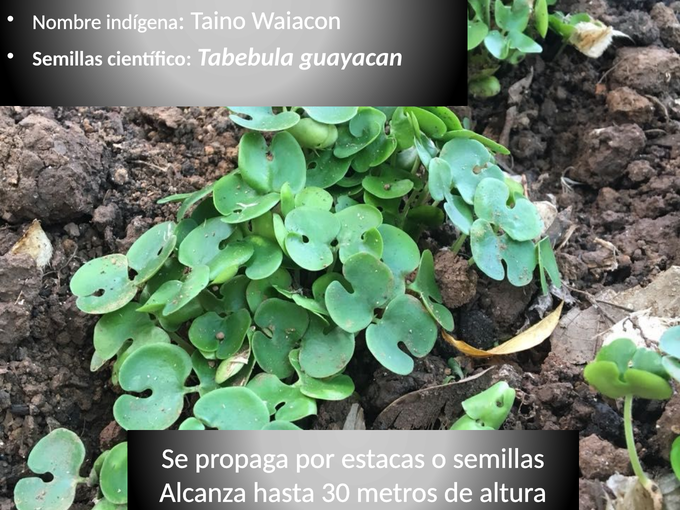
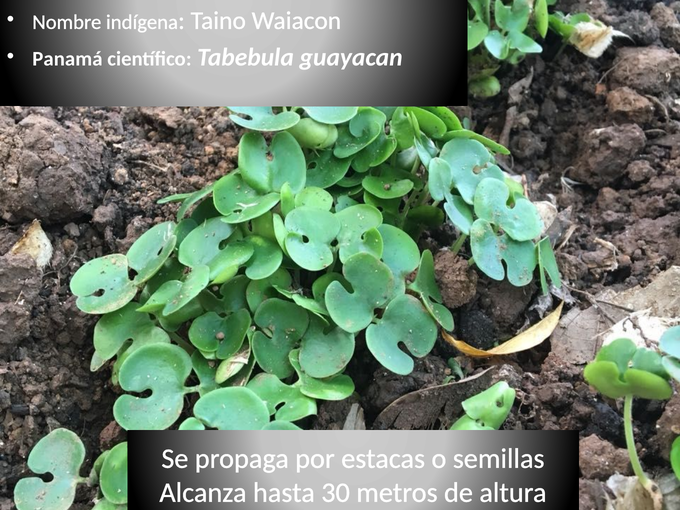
Semillas: Semillas -> Panamá (67, 59)
